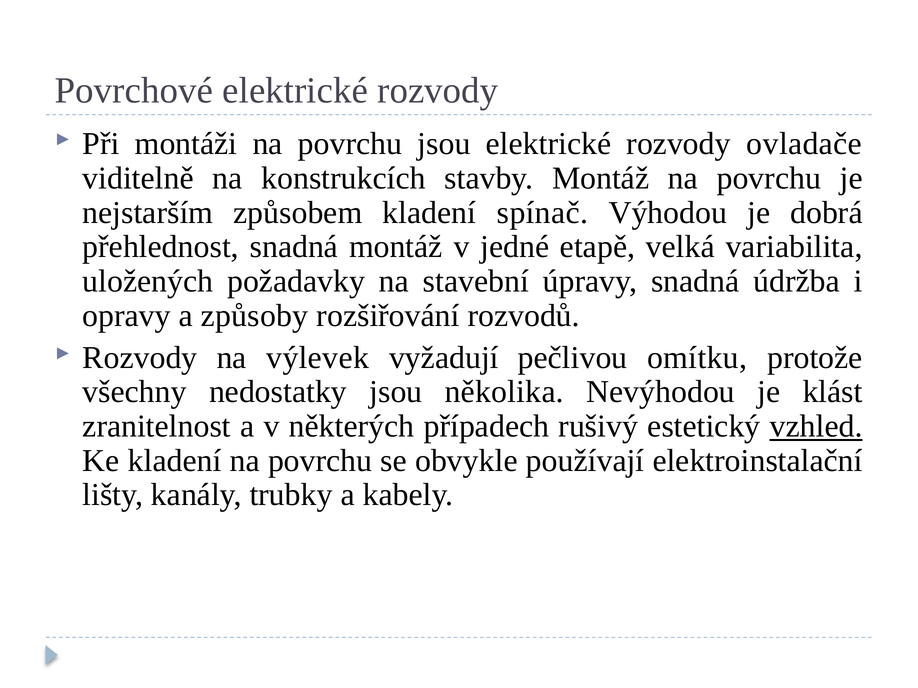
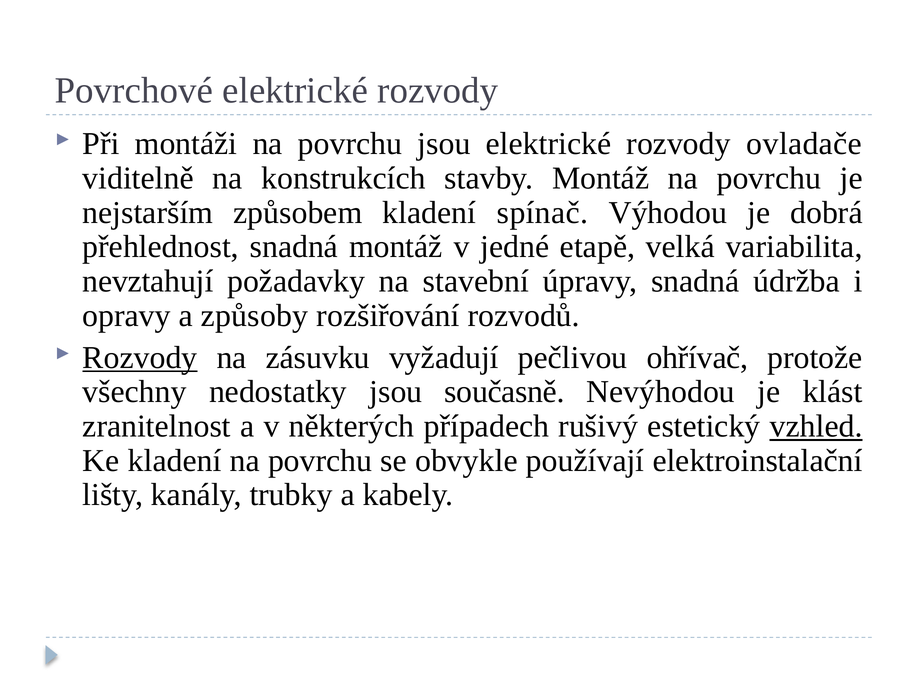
uložených: uložených -> nevztahují (148, 281)
Rozvody underline: none -> present (140, 358)
výlevek: výlevek -> zásuvku (318, 358)
omítku: omítku -> ohřívač (697, 358)
několika: několika -> současně (505, 392)
